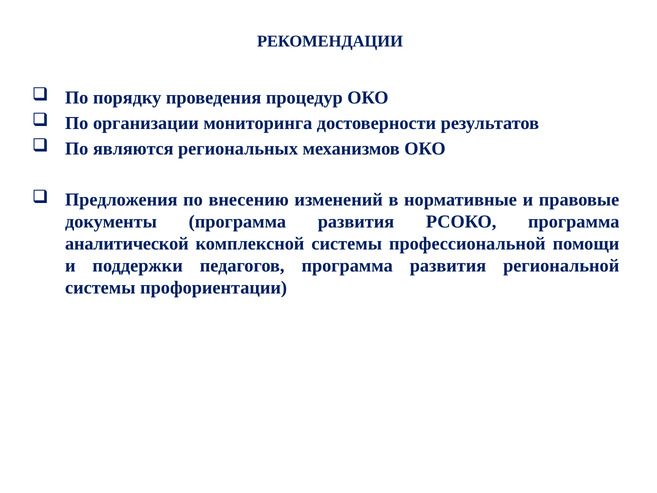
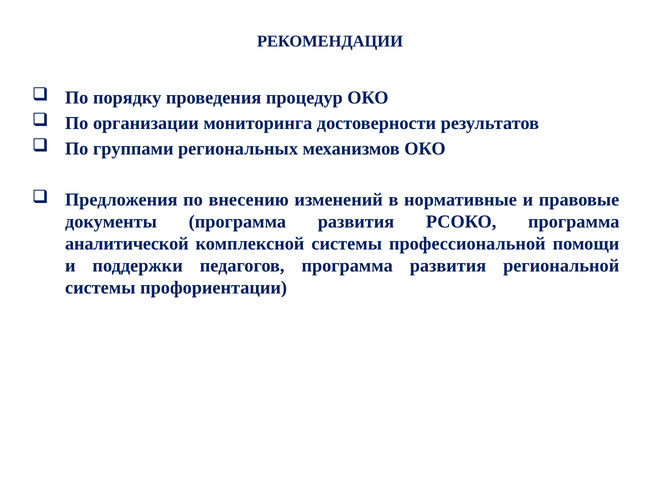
являются: являются -> группами (133, 149)
